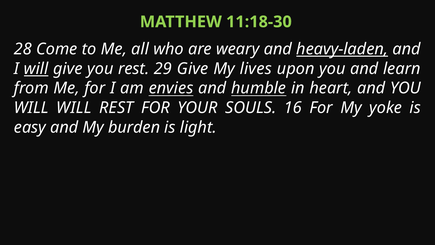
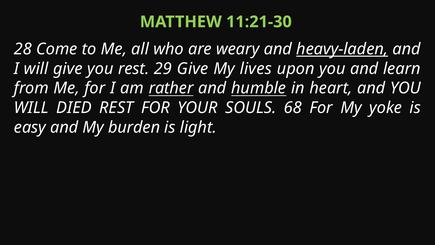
11:18-30: 11:18-30 -> 11:21-30 (259, 22)
will underline: present -> none (36, 69)
envies: envies -> rather (171, 88)
WILL WILL: WILL -> DIED (74, 108)
16: 16 -> 68 (293, 108)
